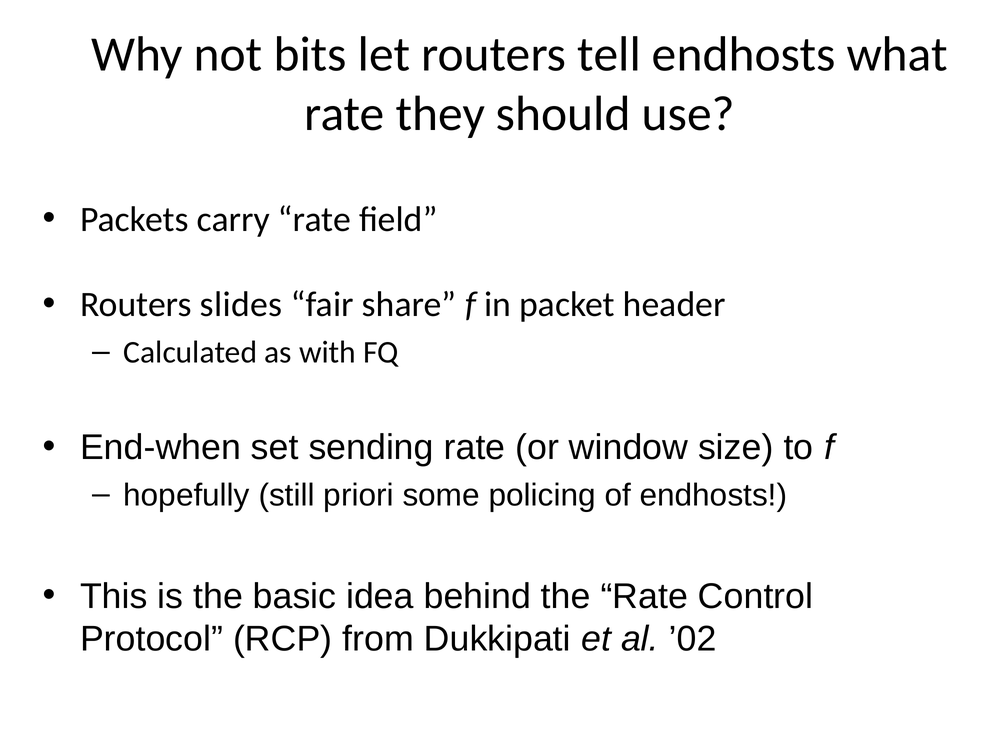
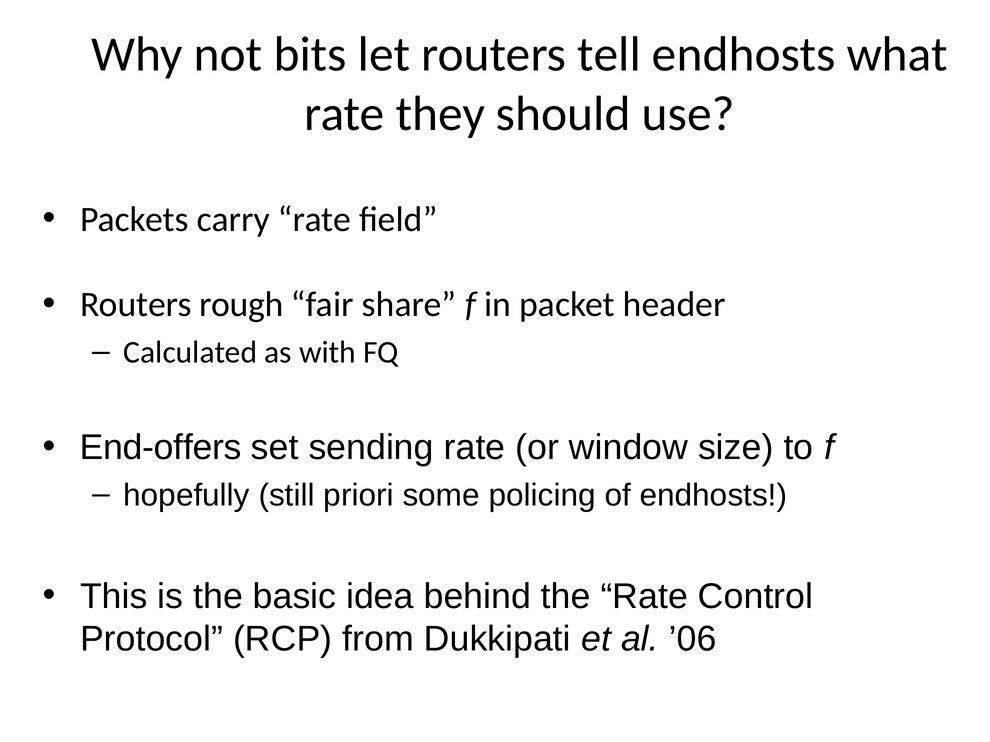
slides: slides -> rough (241, 305)
End-when: End-when -> End-offers (161, 448)
’02: ’02 -> ’06 (693, 640)
